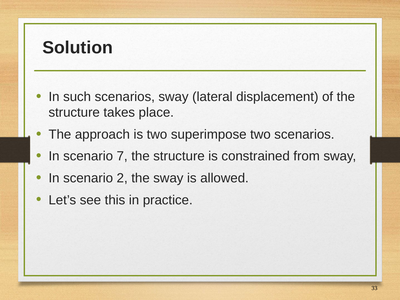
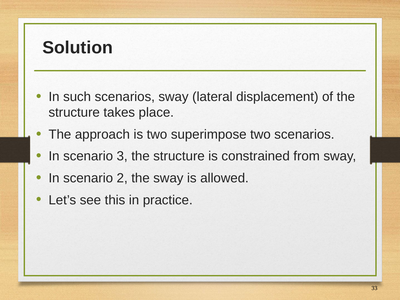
7: 7 -> 3 (122, 156)
